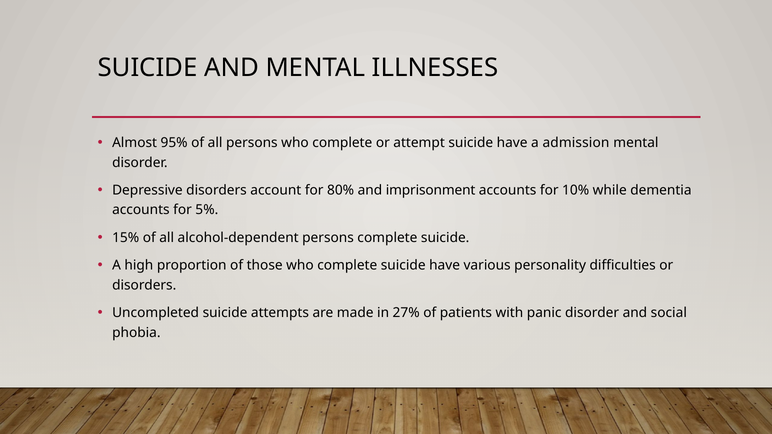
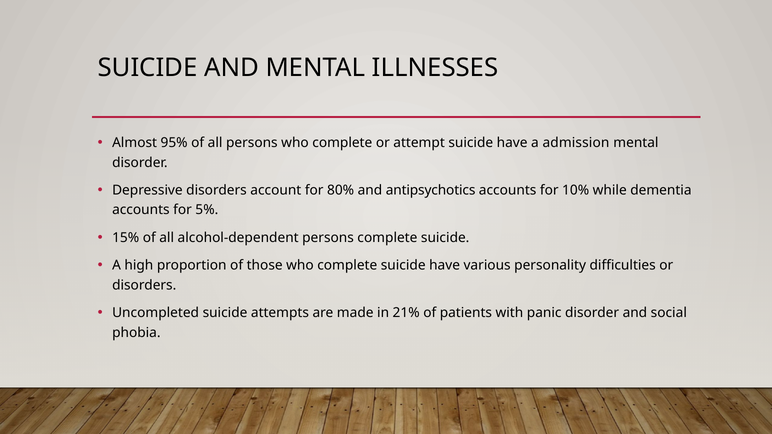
imprisonment: imprisonment -> antipsychotics (431, 190)
27%: 27% -> 21% (406, 313)
